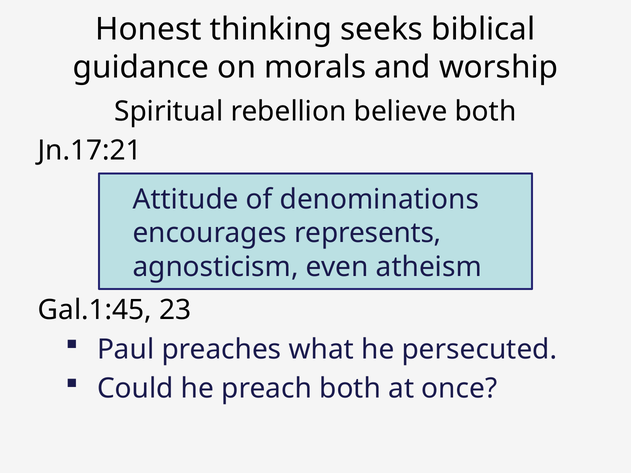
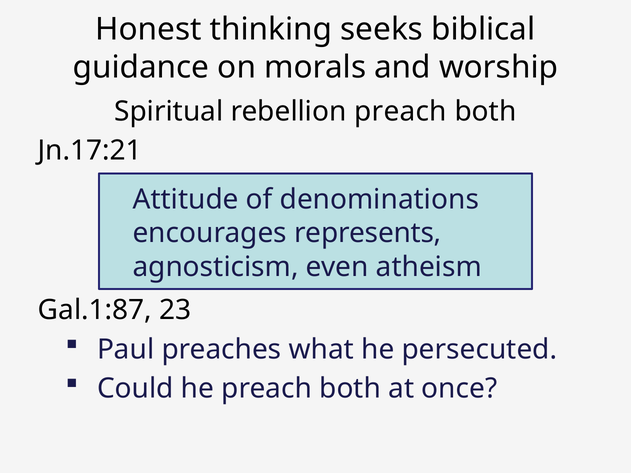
rebellion believe: believe -> preach (400, 111)
Gal.1:45: Gal.1:45 -> Gal.1:87 (95, 310)
